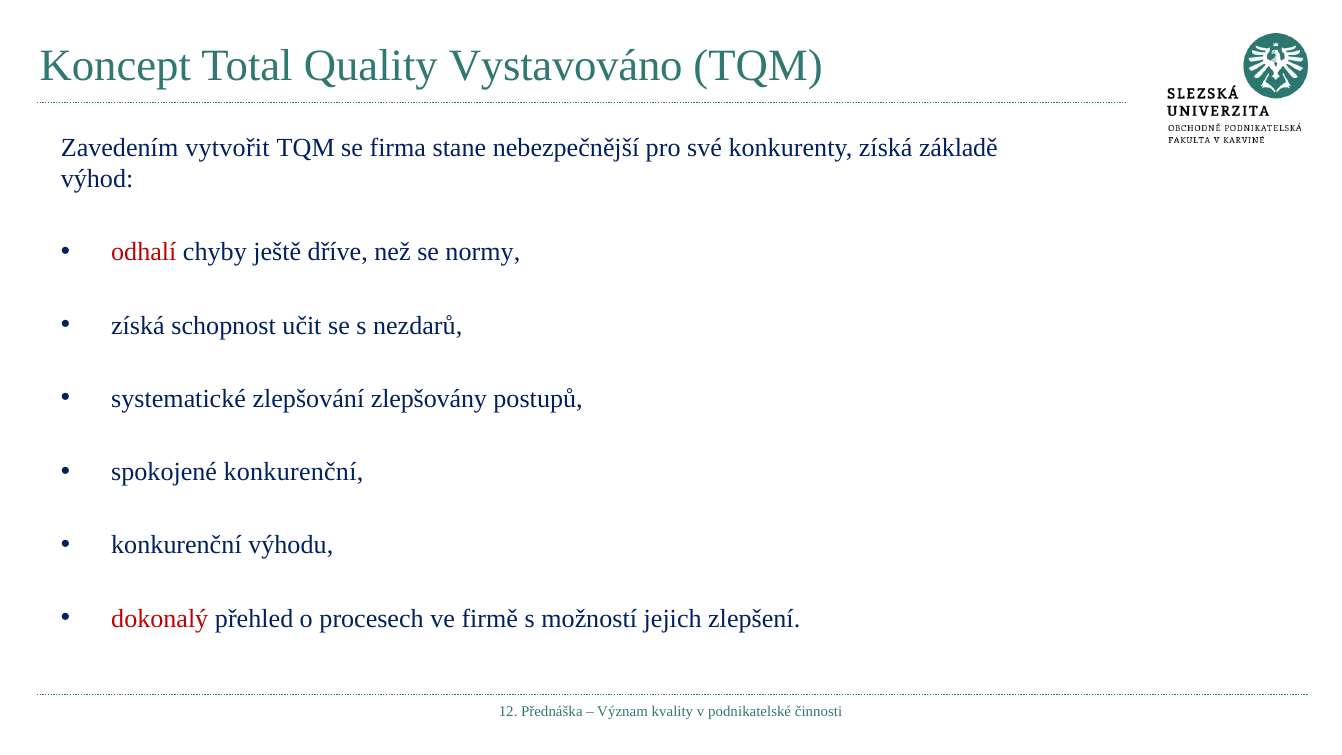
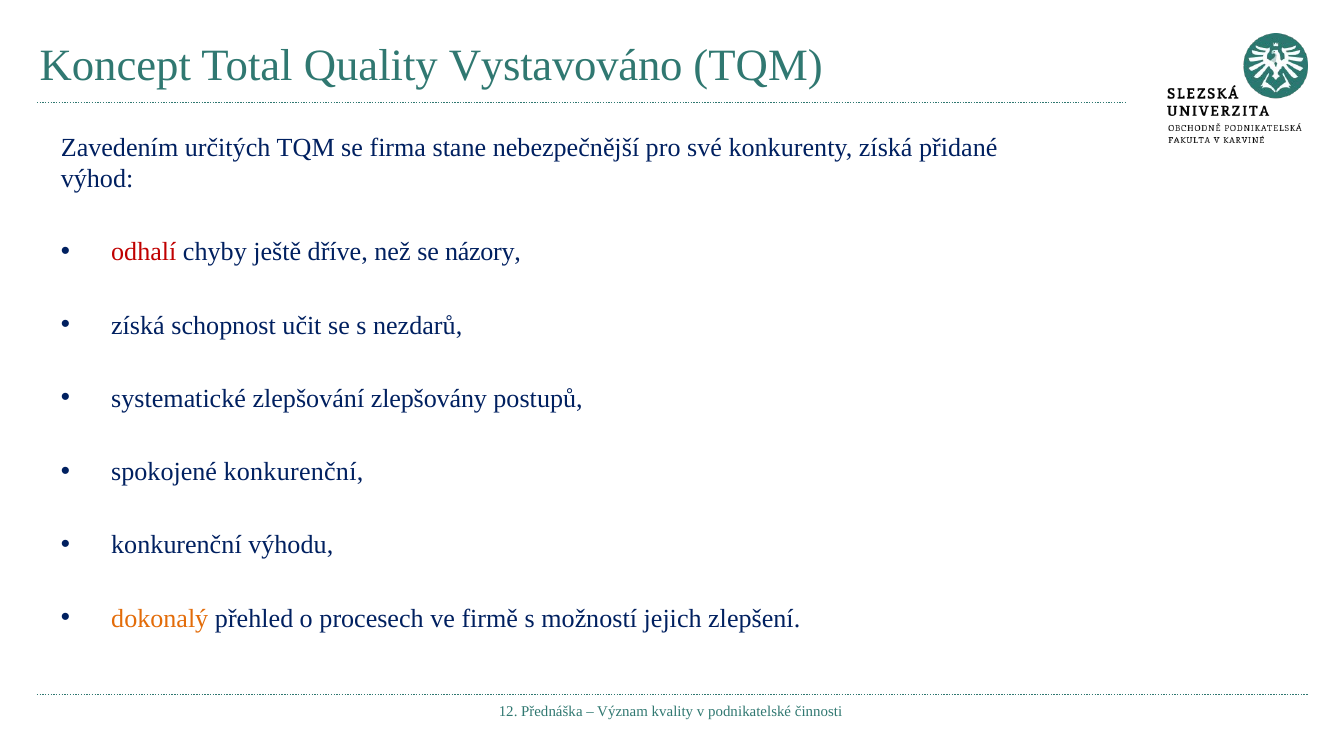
vytvořit: vytvořit -> určitých (228, 148)
základě: základě -> přidané (958, 148)
normy: normy -> názory (483, 252)
dokonalý colour: red -> orange (160, 618)
